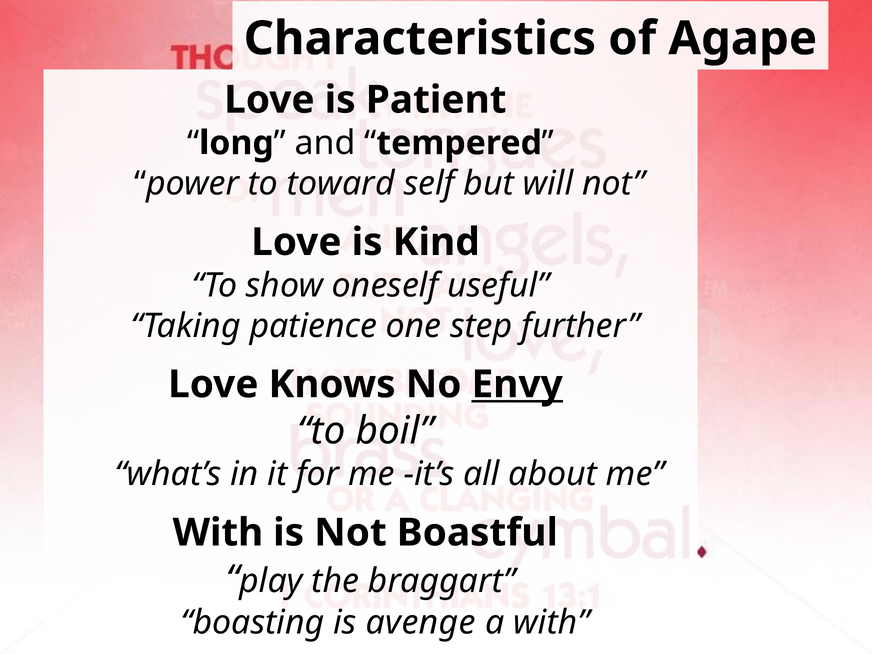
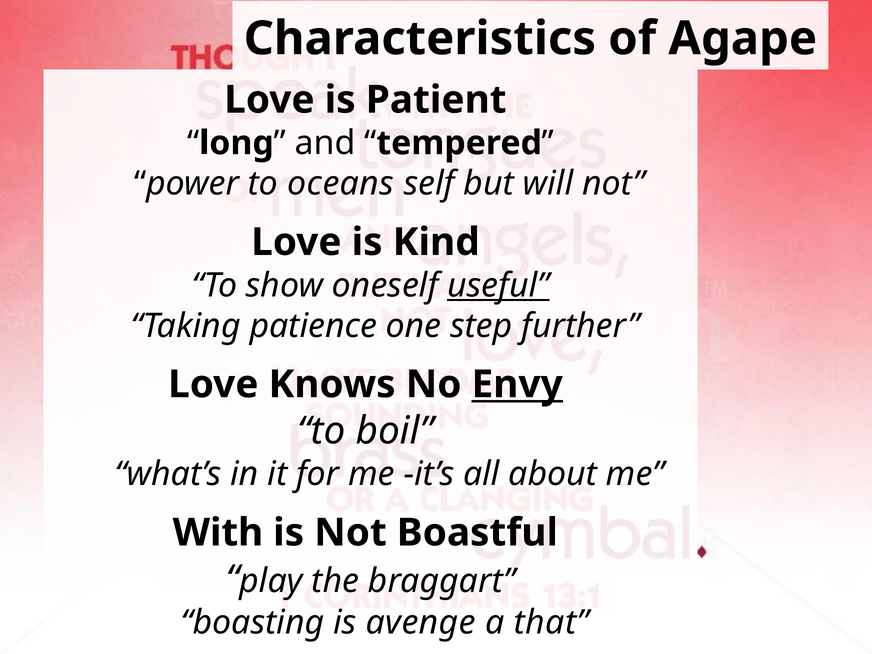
toward: toward -> oceans (341, 184)
useful underline: none -> present (498, 285)
a with: with -> that (551, 622)
